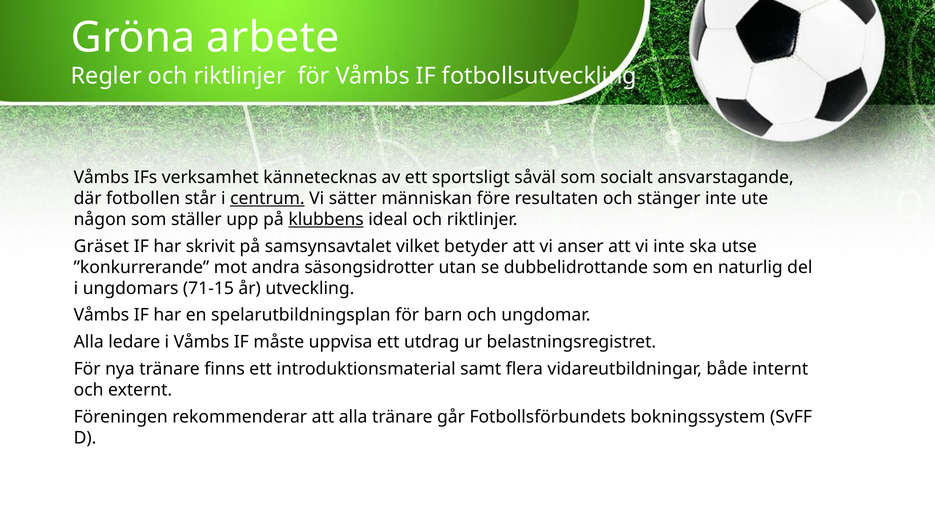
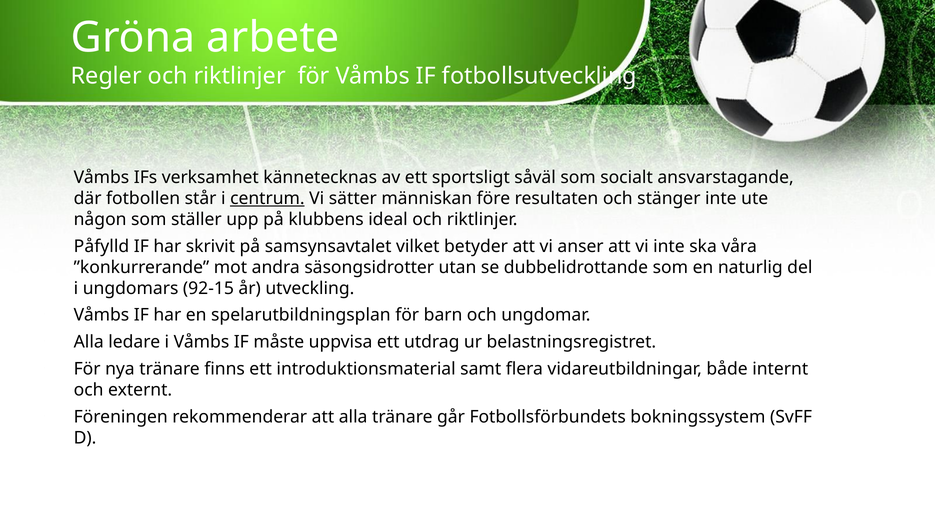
klubbens underline: present -> none (326, 219)
Gräset: Gräset -> Påfylld (101, 246)
utse: utse -> våra (739, 246)
71-15: 71-15 -> 92-15 (208, 288)
